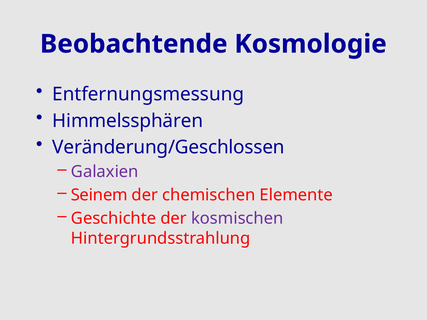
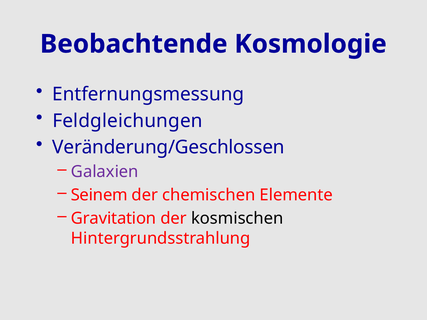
Himmelssphären: Himmelssphären -> Feldgleichungen (128, 121)
Geschichte: Geschichte -> Gravitation (114, 218)
kosmischen colour: purple -> black (237, 218)
